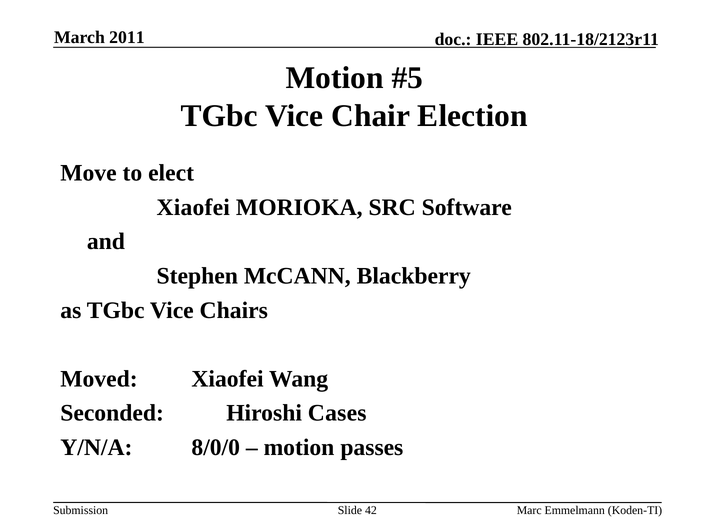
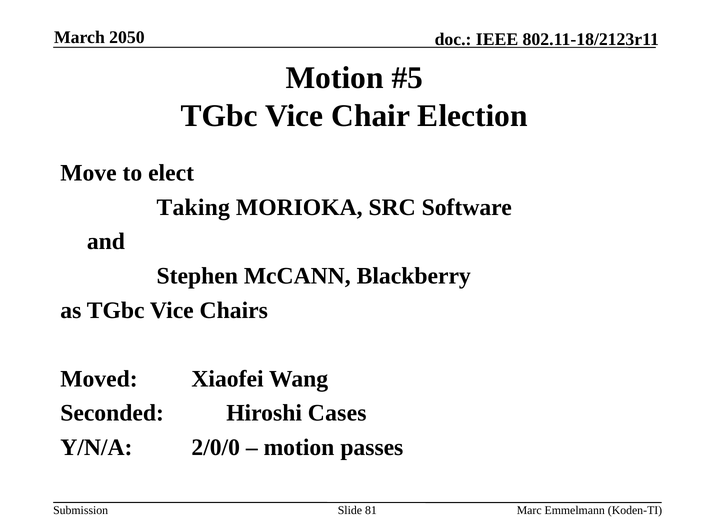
2011: 2011 -> 2050 (127, 38)
Xiaofei: Xiaofei -> Taking (193, 207)
8/0/0: 8/0/0 -> 2/0/0 (216, 447)
42: 42 -> 81 (371, 510)
